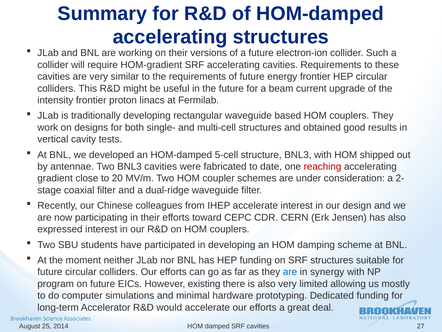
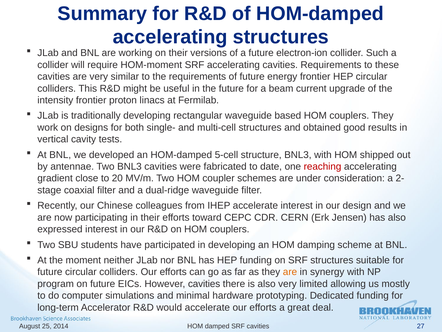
HOM-gradient: HOM-gradient -> HOM-moment (151, 65)
are colour: blue -> orange (290, 272)
However existing: existing -> cavities (204, 283)
